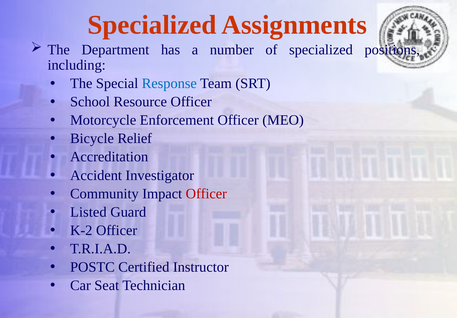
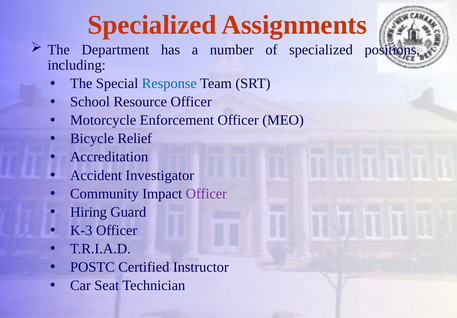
Officer colour: red -> purple (206, 194)
Listed: Listed -> Hiring (89, 212)
K-2: K-2 -> K-3 (81, 230)
